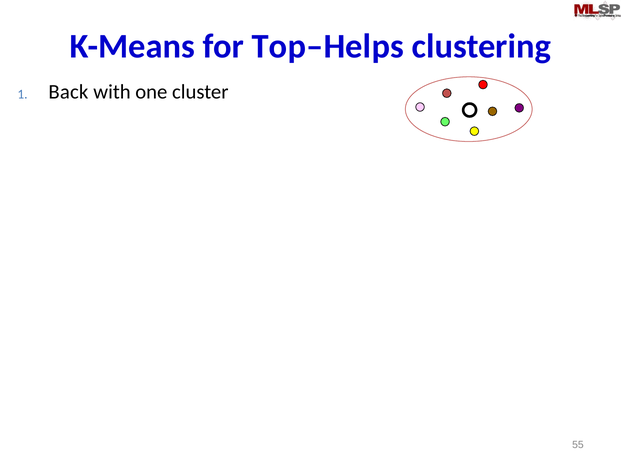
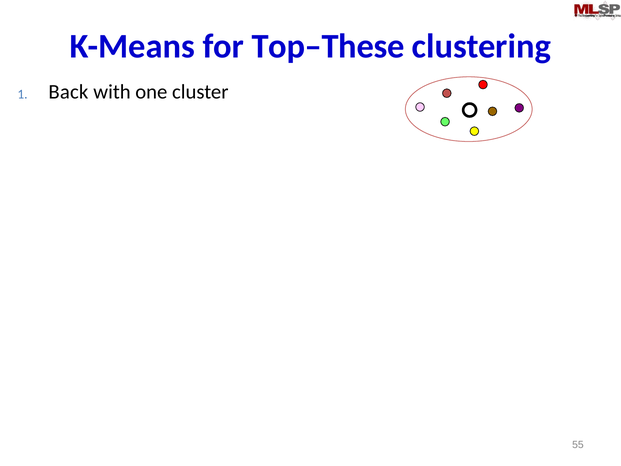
Top–Helps: Top–Helps -> Top–These (328, 46)
